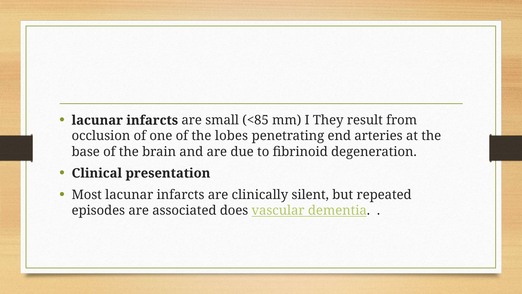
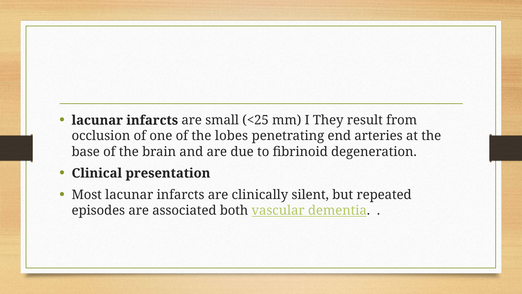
<85: <85 -> <25 (256, 120)
does: does -> both (234, 210)
